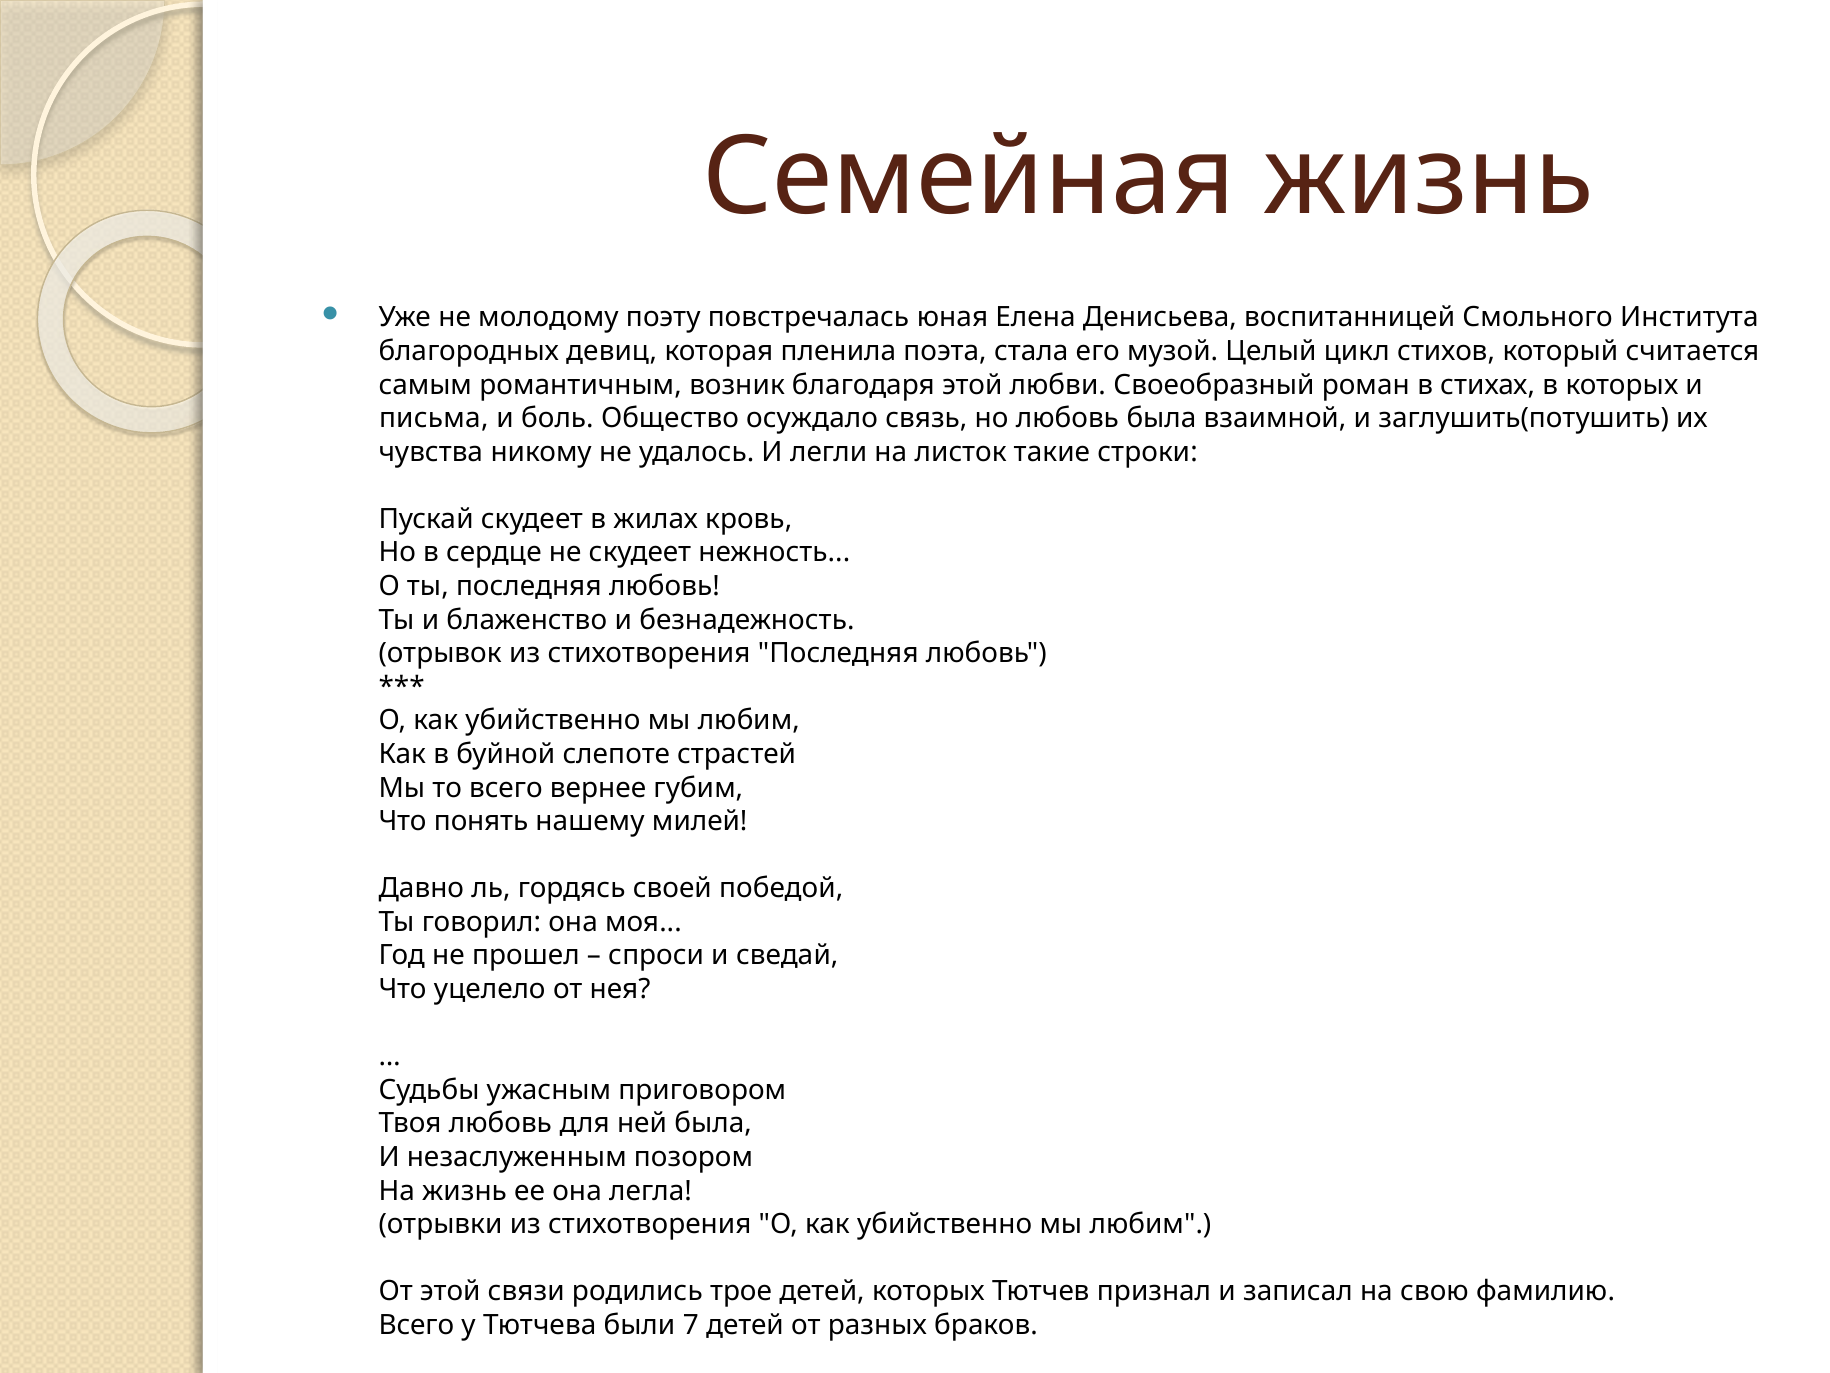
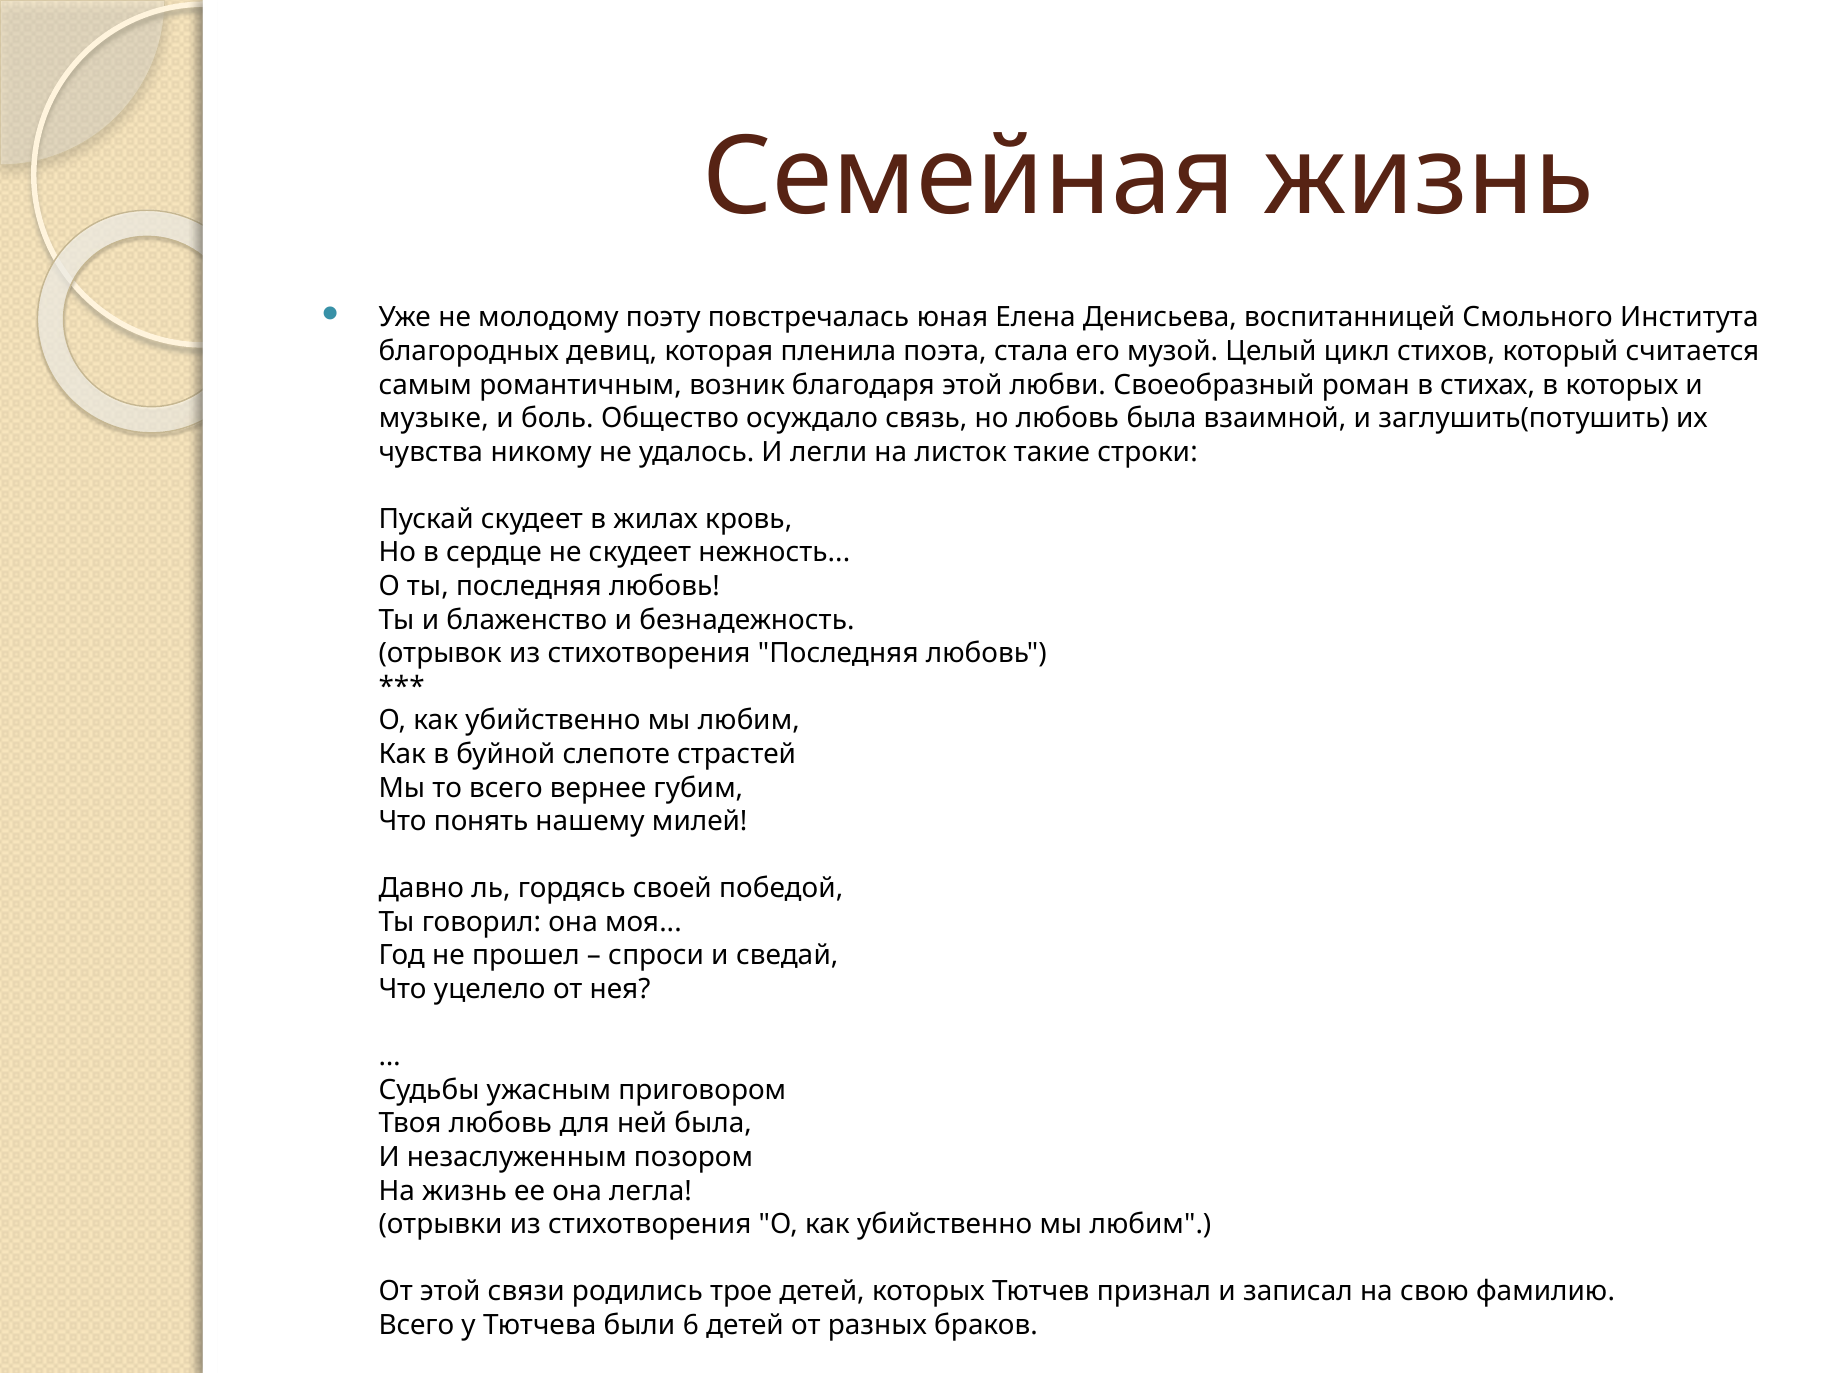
письма: письма -> музыке (434, 418)
7: 7 -> 6 (691, 1325)
